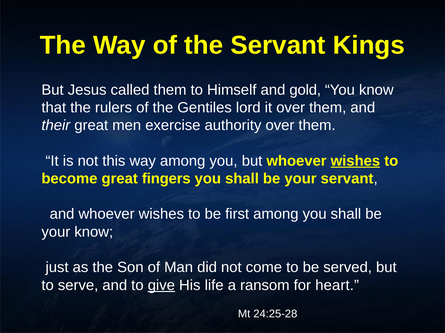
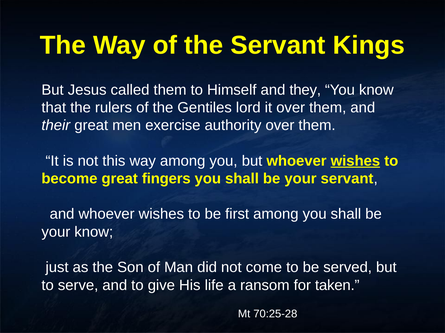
gold: gold -> they (305, 90)
give underline: present -> none (161, 286)
heart: heart -> taken (337, 286)
24:25-28: 24:25-28 -> 70:25-28 (275, 314)
